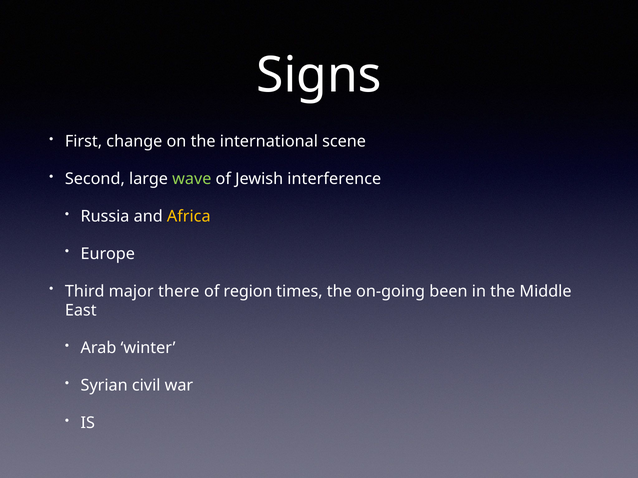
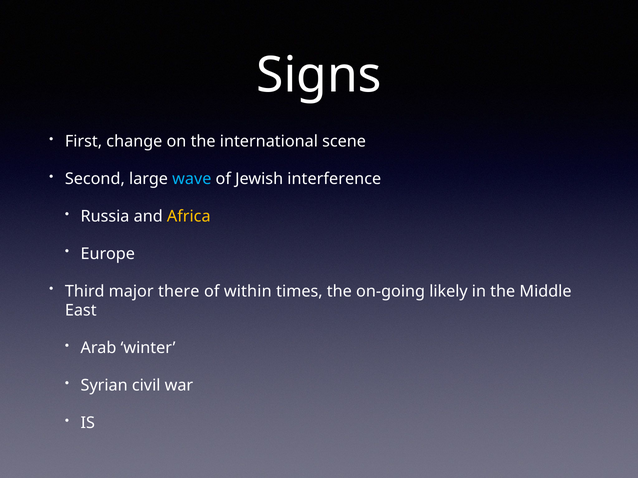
wave colour: light green -> light blue (192, 179)
region: region -> within (248, 291)
been: been -> likely (448, 291)
